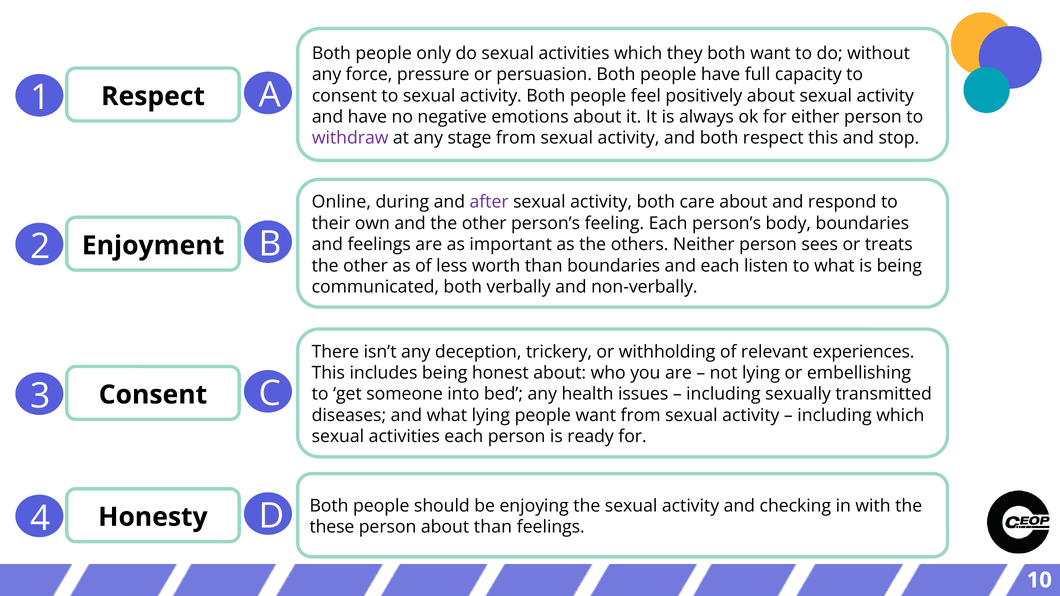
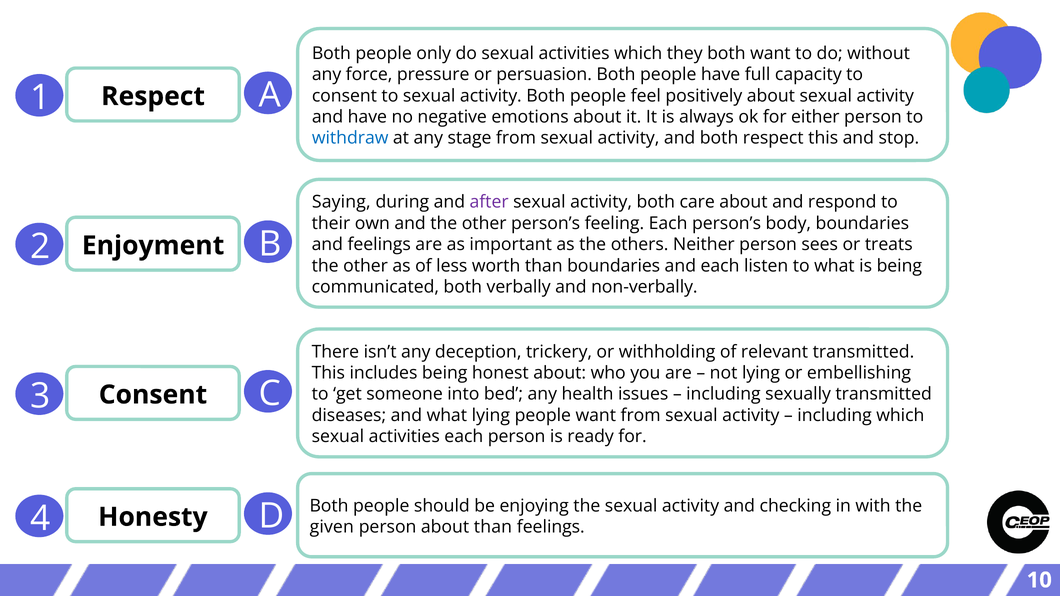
withdraw colour: purple -> blue (350, 138)
Online: Online -> Saying (341, 202)
relevant experiences: experiences -> transmitted (863, 352)
these: these -> given (332, 527)
